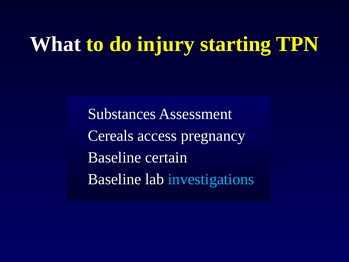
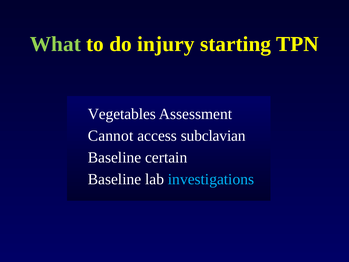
What colour: white -> light green (55, 44)
Substances: Substances -> Vegetables (122, 114)
Cereals: Cereals -> Cannot (111, 136)
pregnancy: pregnancy -> subclavian (213, 136)
